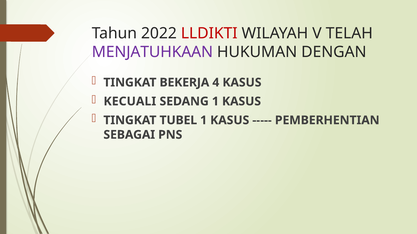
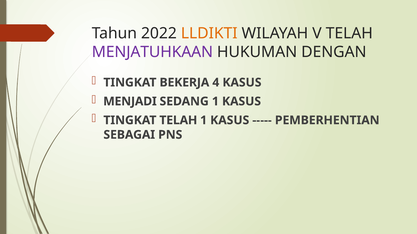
LLDIKTI colour: red -> orange (209, 33)
KECUALI: KECUALI -> MENJADI (130, 102)
TINGKAT TUBEL: TUBEL -> TELAH (178, 120)
